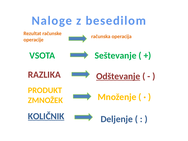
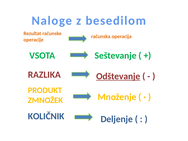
KOLIČNIK underline: present -> none (46, 116)
